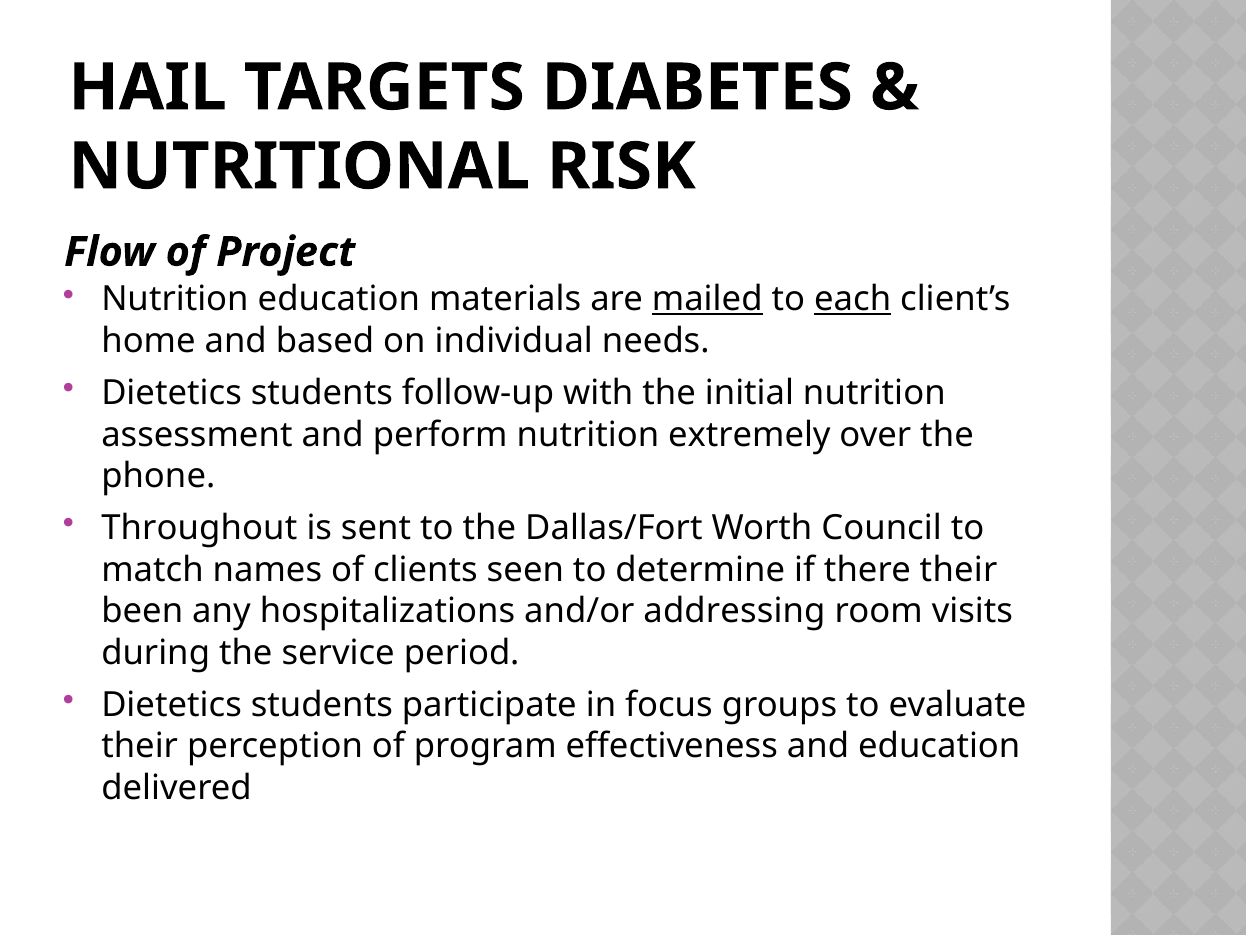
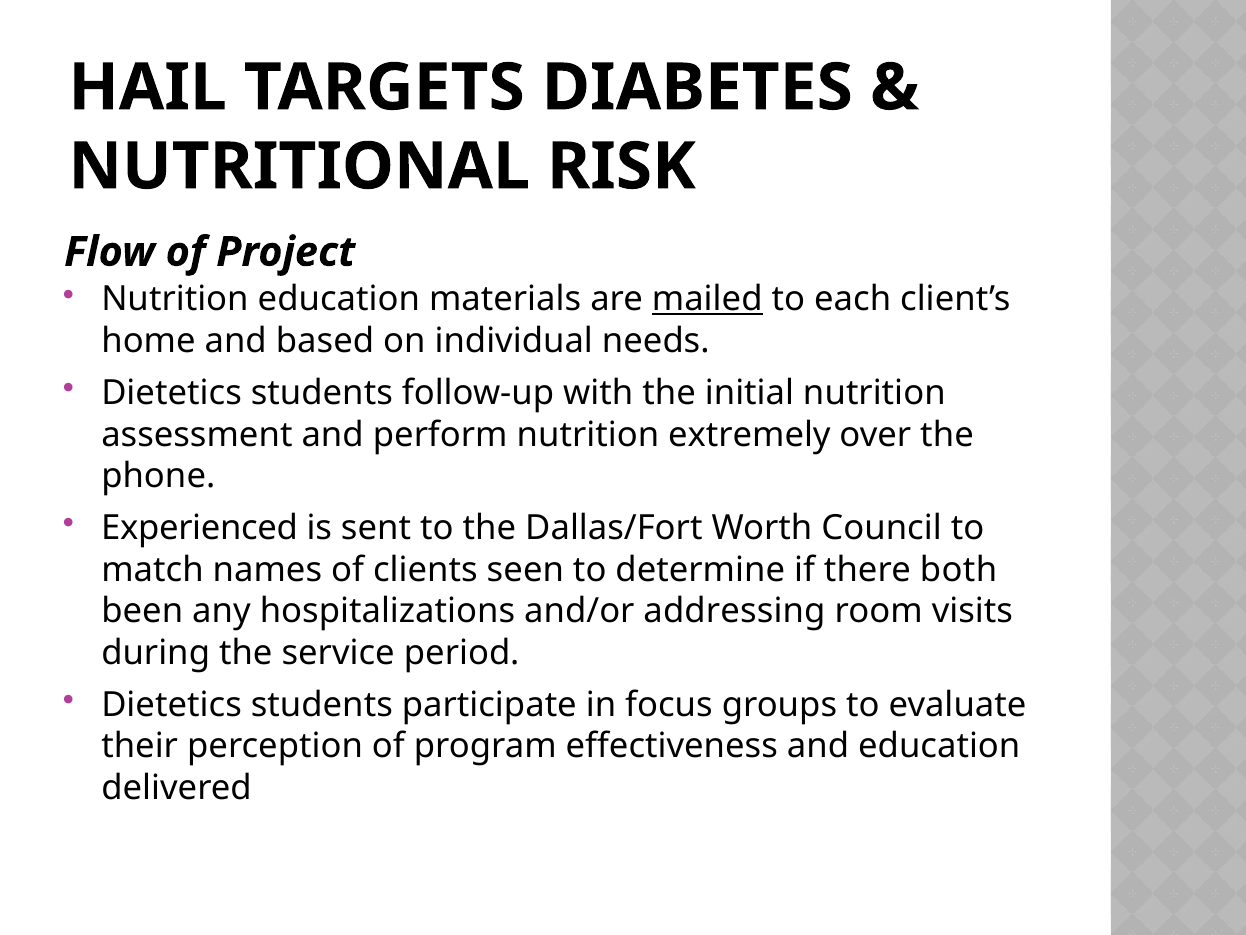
each underline: present -> none (853, 299)
Throughout: Throughout -> Experienced (200, 528)
there their: their -> both (959, 569)
